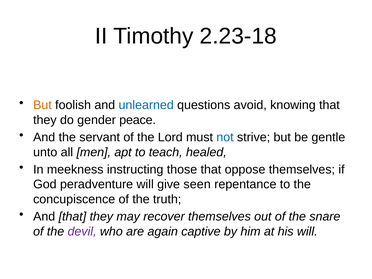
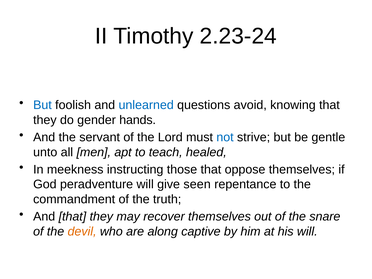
2.23-18: 2.23-18 -> 2.23-24 (238, 36)
But colour: orange -> blue (42, 105)
peace: peace -> hands (138, 120)
concupiscence: concupiscence -> commandment (74, 199)
devil colour: purple -> orange (82, 232)
again: again -> along (163, 232)
